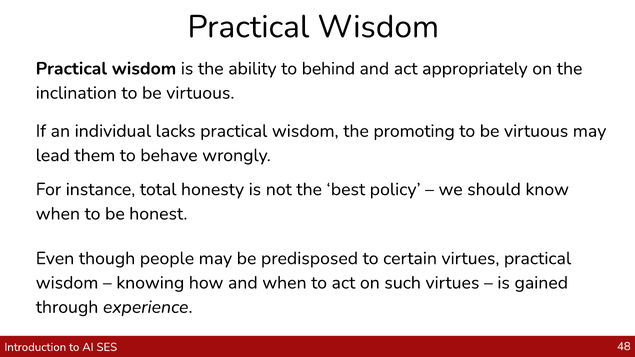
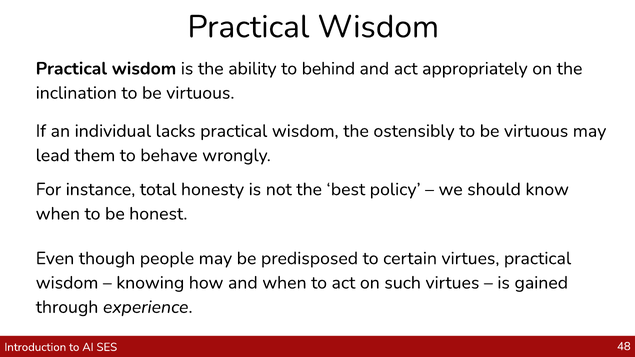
promoting: promoting -> ostensibly (414, 131)
